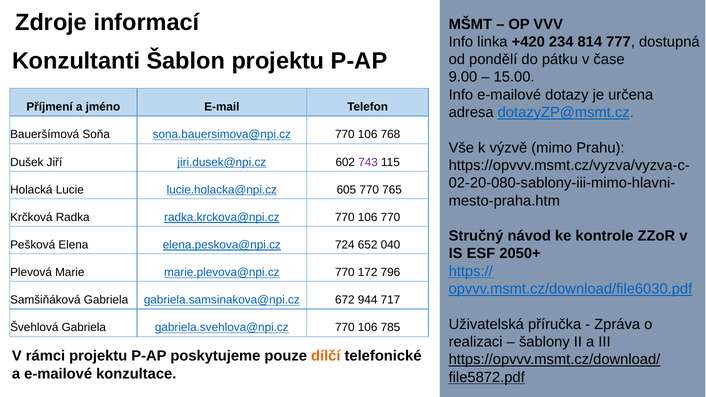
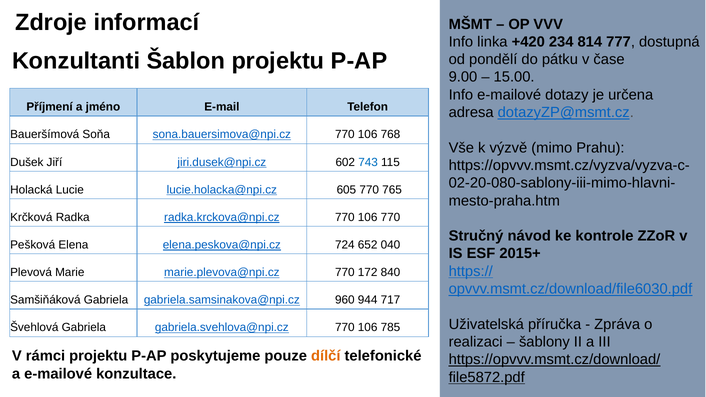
743 colour: purple -> blue (368, 162)
2050+: 2050+ -> 2015+ (520, 254)
796: 796 -> 840 (390, 272)
672: 672 -> 960 (345, 300)
